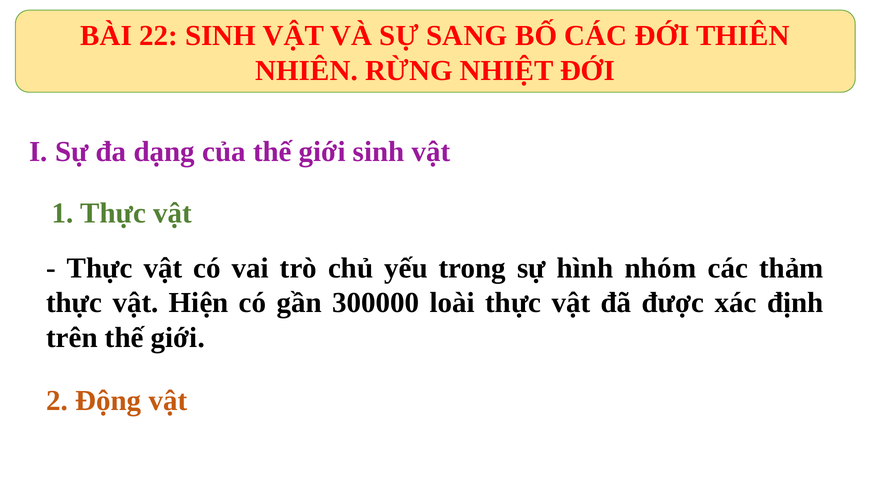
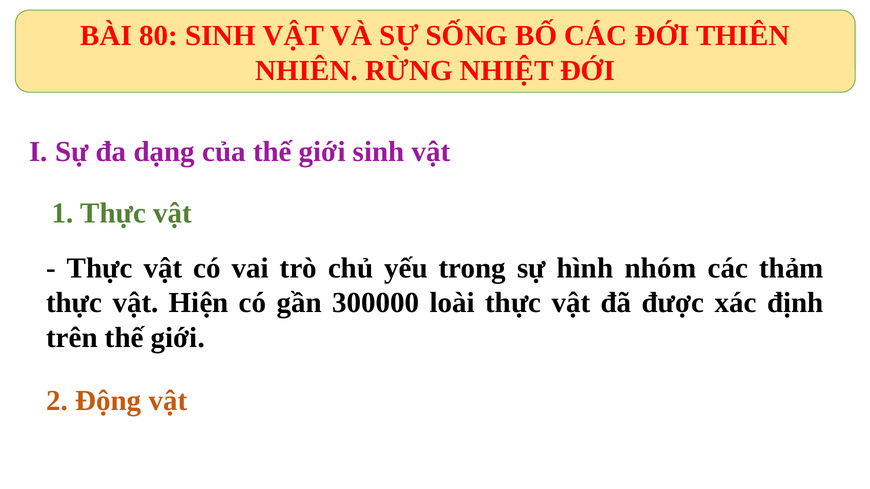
22: 22 -> 80 (158, 36)
SANG: SANG -> SỐNG (467, 36)
